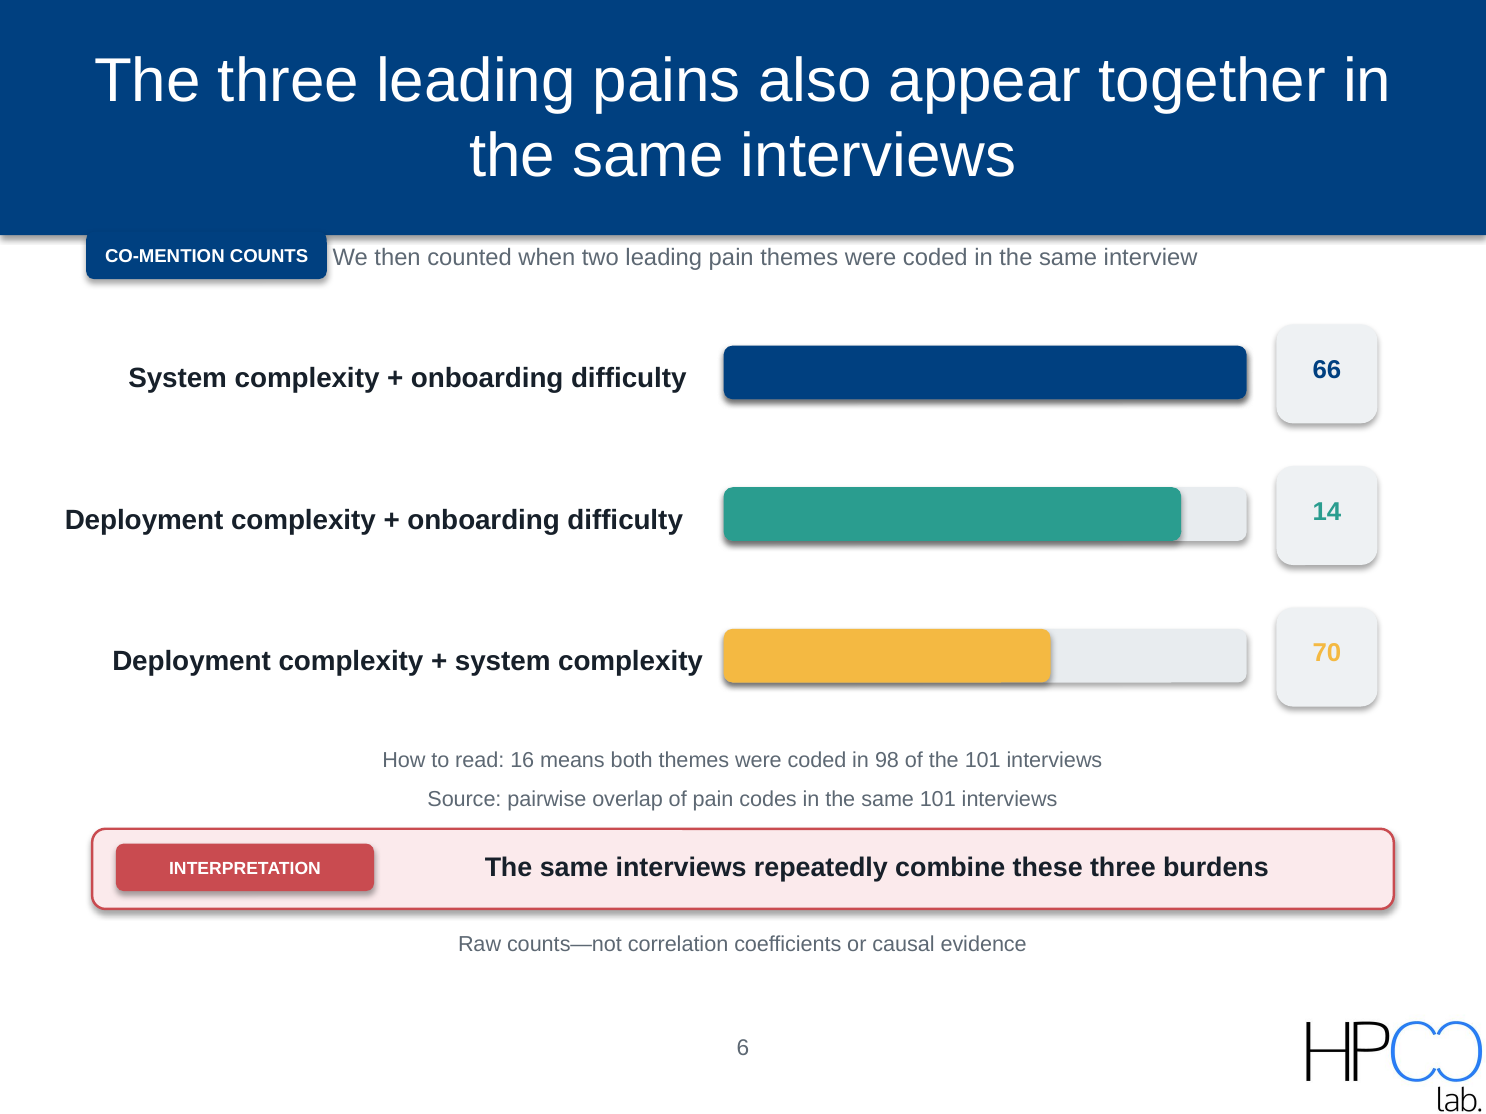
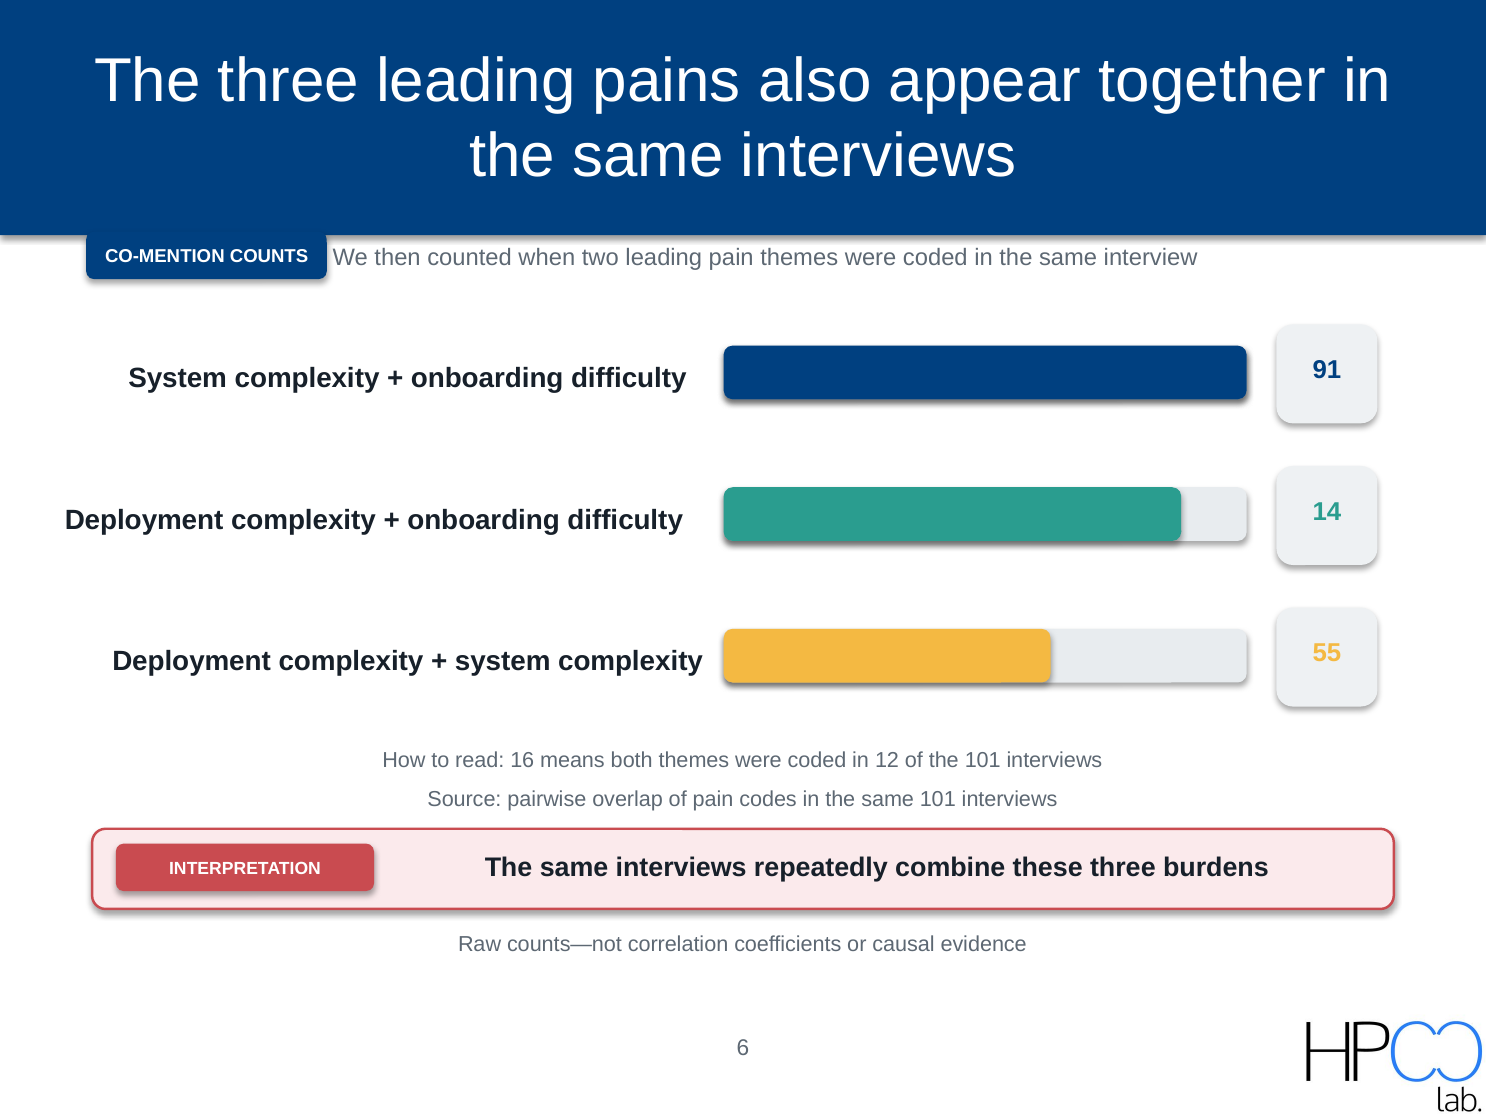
66: 66 -> 91 (1327, 370)
70: 70 -> 55 (1327, 653)
98: 98 -> 12 (887, 761)
